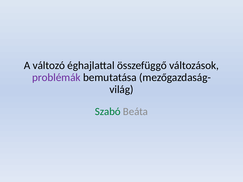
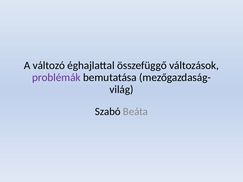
Szabó colour: green -> black (108, 112)
